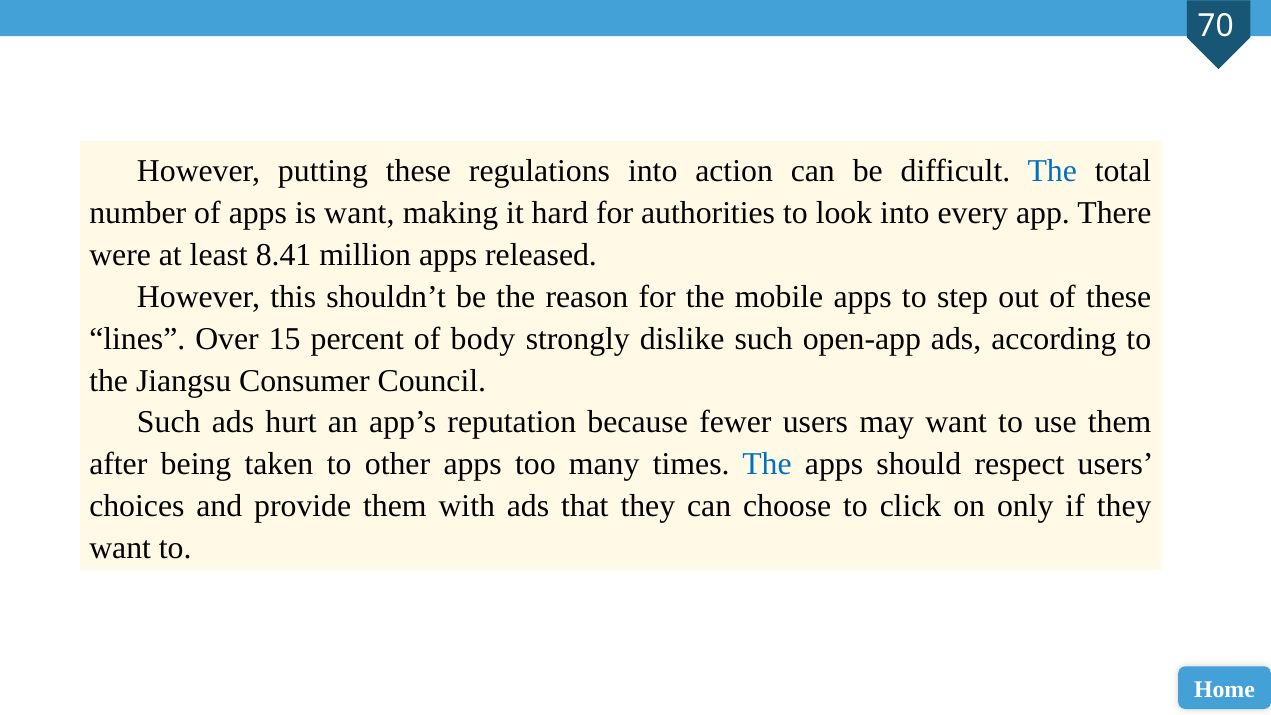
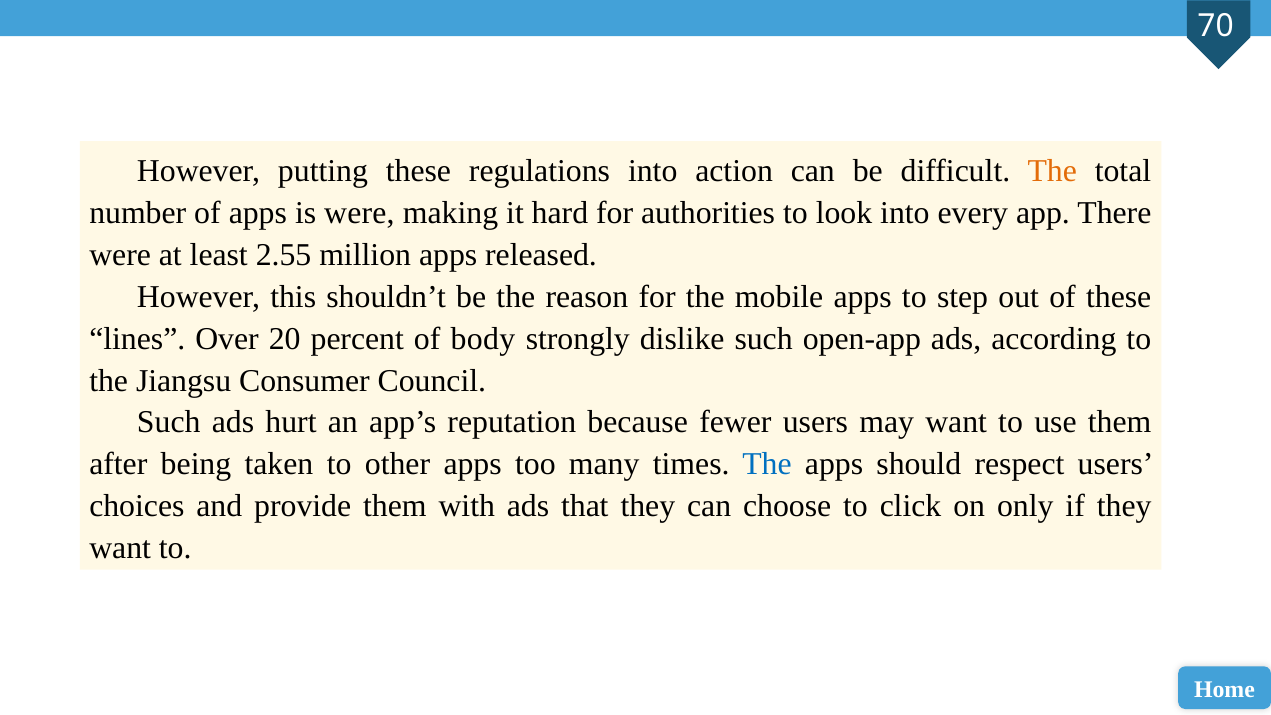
The colour: blue -> orange (1052, 171)
is want: want -> were (359, 213)
8.41: 8.41 -> 2.55 (284, 255)
15: 15 -> 20 (285, 339)
